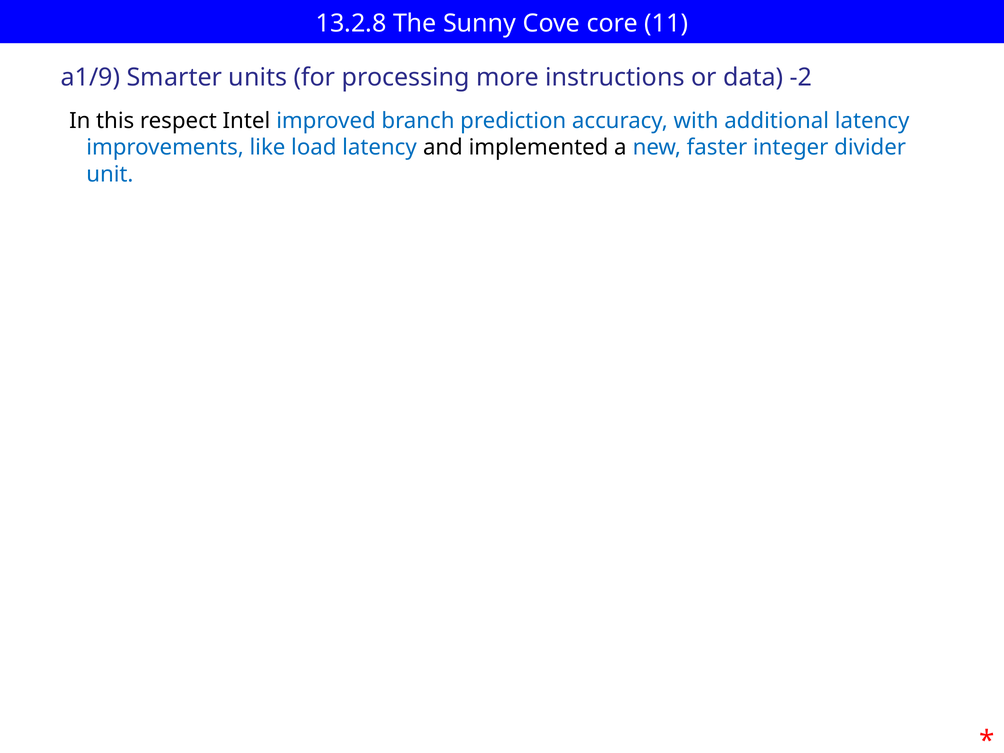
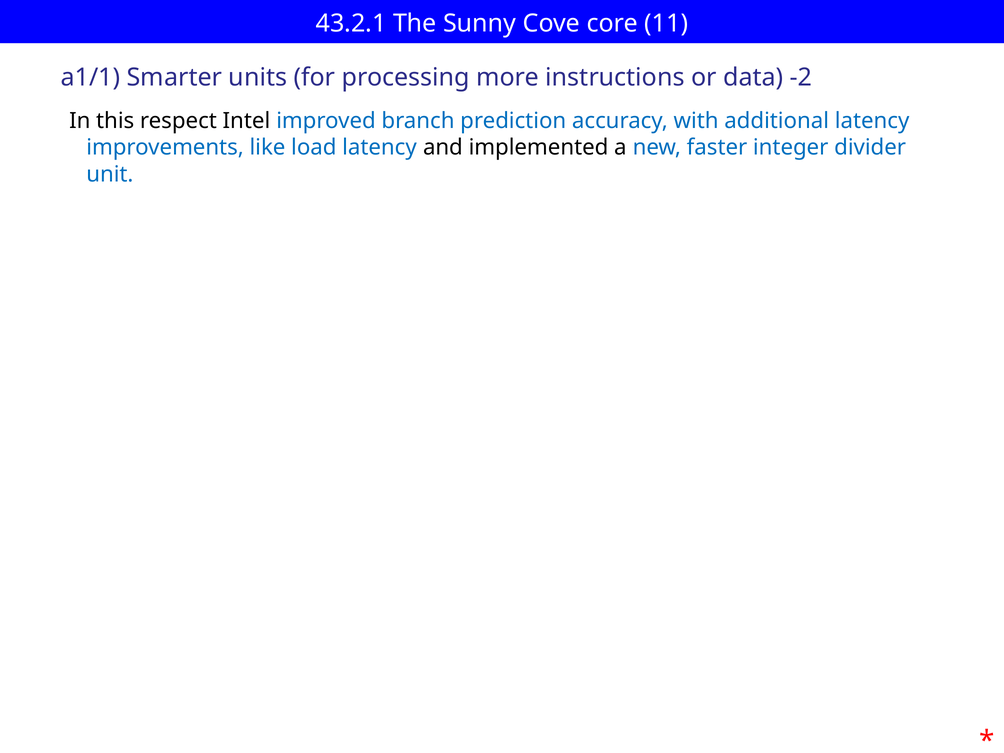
13.2.8: 13.2.8 -> 43.2.1 (351, 23)
a1/9: a1/9 -> a1/1 (91, 77)
